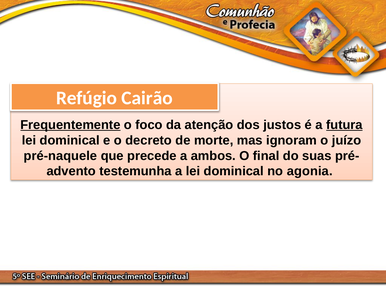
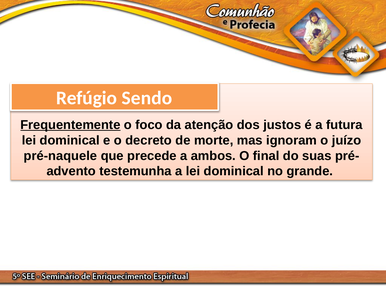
Cairão: Cairão -> Sendo (147, 98)
futura underline: present -> none (344, 125)
agonia: agonia -> grande (310, 171)
